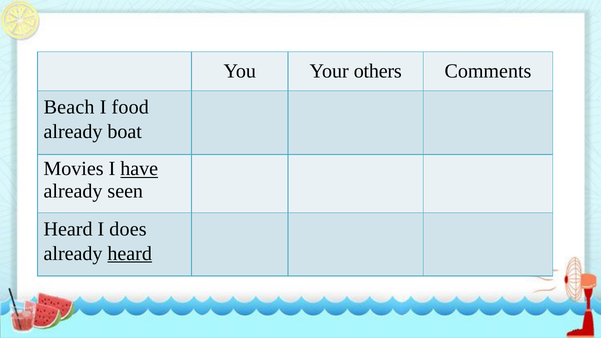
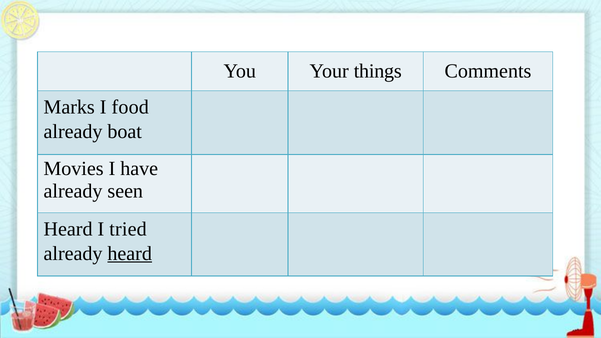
others: others -> things (378, 71)
Beach: Beach -> Marks (69, 107)
have underline: present -> none (139, 169)
does: does -> tried (128, 229)
